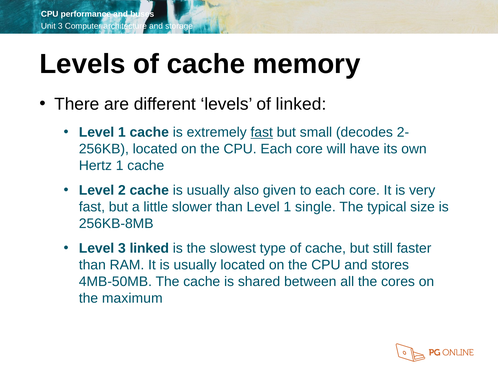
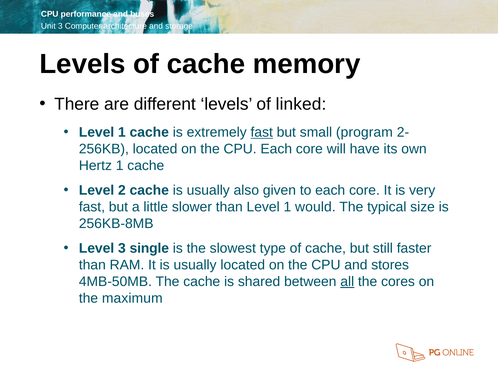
decodes: decodes -> program (364, 133)
single: single -> would (315, 207)
3 linked: linked -> single (149, 249)
all underline: none -> present (347, 282)
